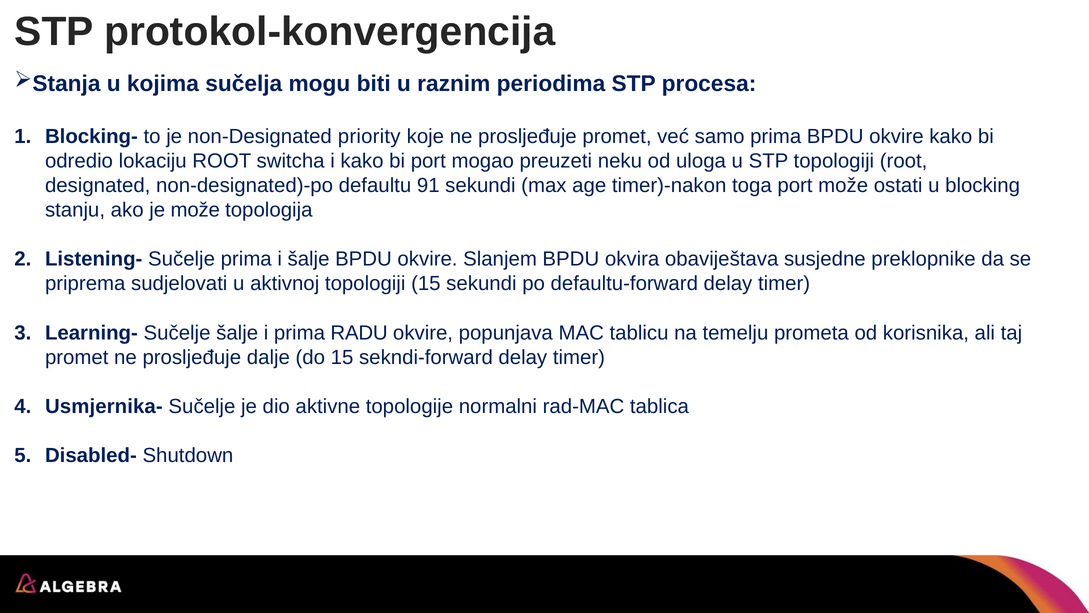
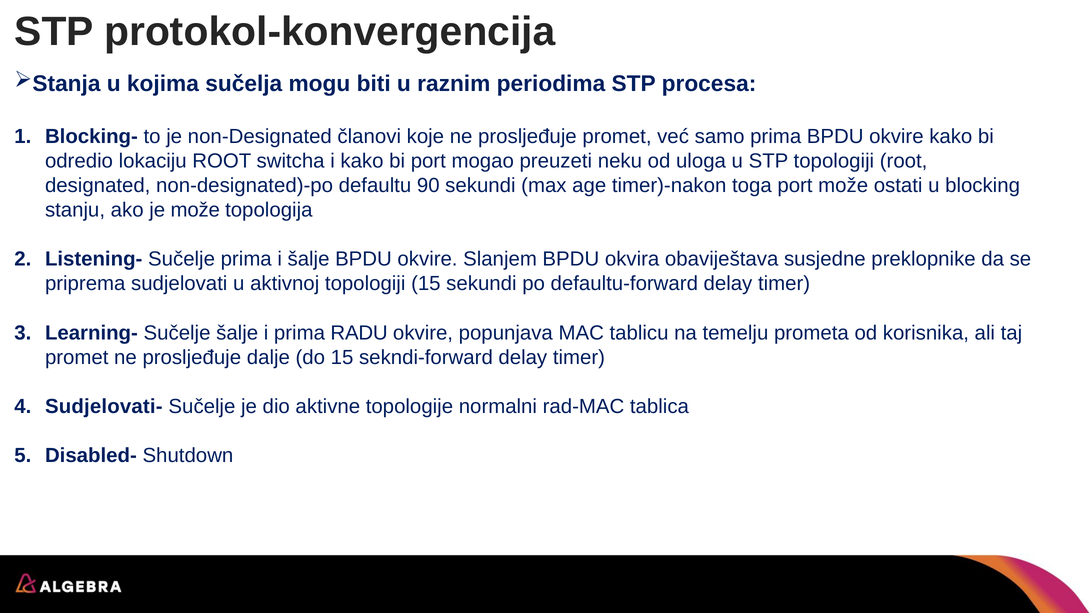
priority: priority -> članovi (369, 137)
91: 91 -> 90 (428, 186)
Usmjernika-: Usmjernika- -> Sudjelovati- (104, 406)
